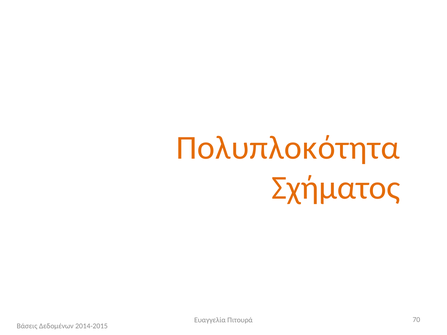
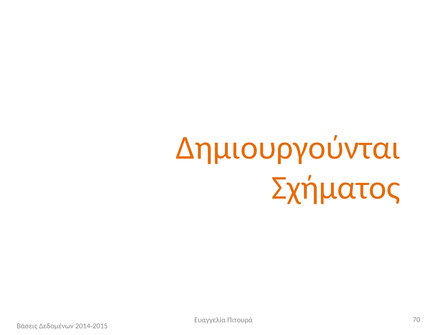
Πολυπλοκότητα: Πολυπλοκότητα -> Δημιουργούνται (288, 148)
